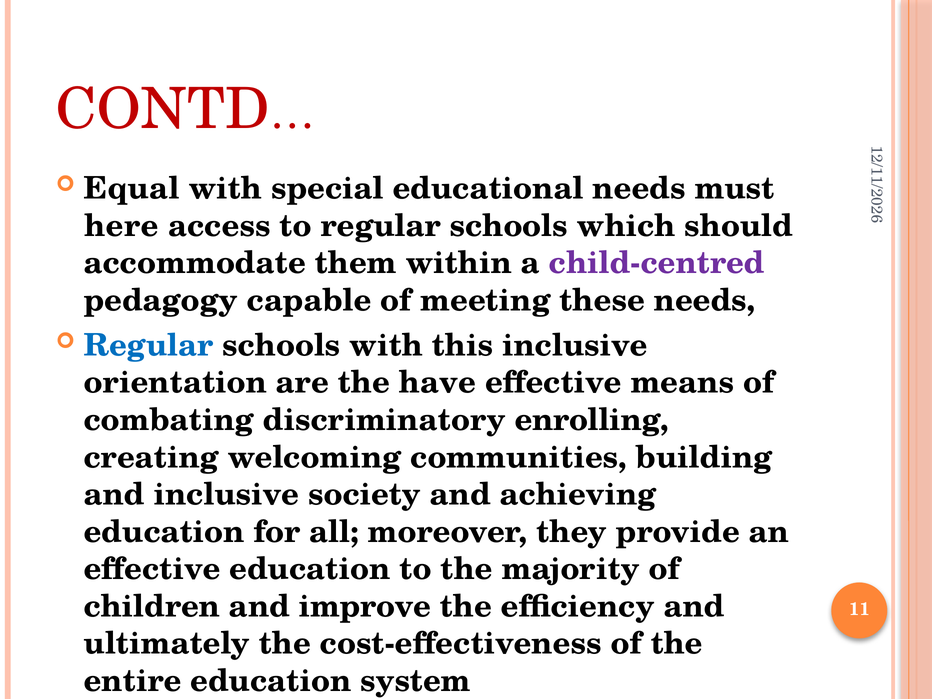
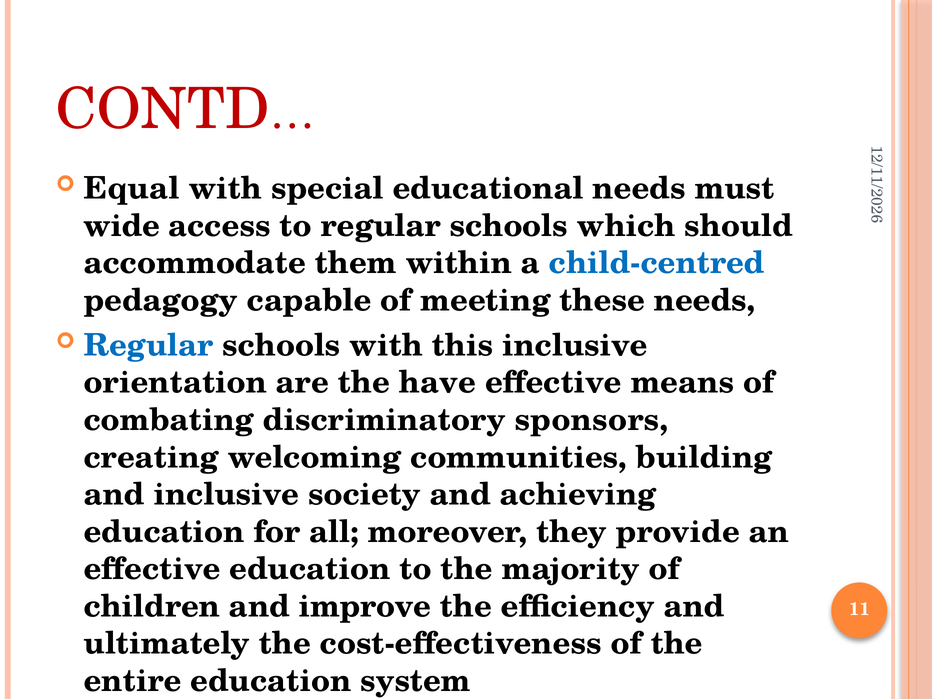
here: here -> wide (122, 226)
child-centred colour: purple -> blue (657, 263)
enrolling: enrolling -> sponsors (592, 420)
